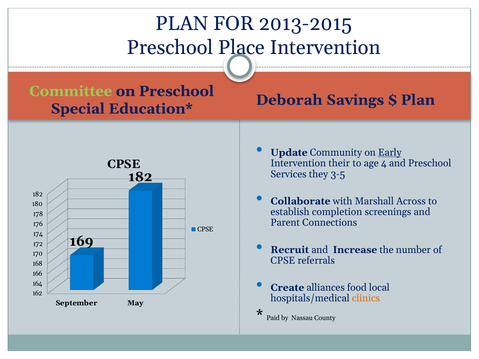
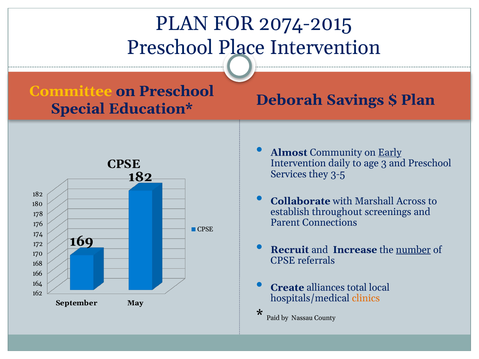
2013-2015: 2013-2015 -> 2074-2015 (305, 24)
Committee colour: light green -> yellow (71, 91)
Update: Update -> Almost (289, 153)
their: their -> daily (339, 163)
4: 4 -> 3 (384, 163)
completion: completion -> throughout (337, 212)
number underline: none -> present (413, 250)
food: food -> total (357, 288)
